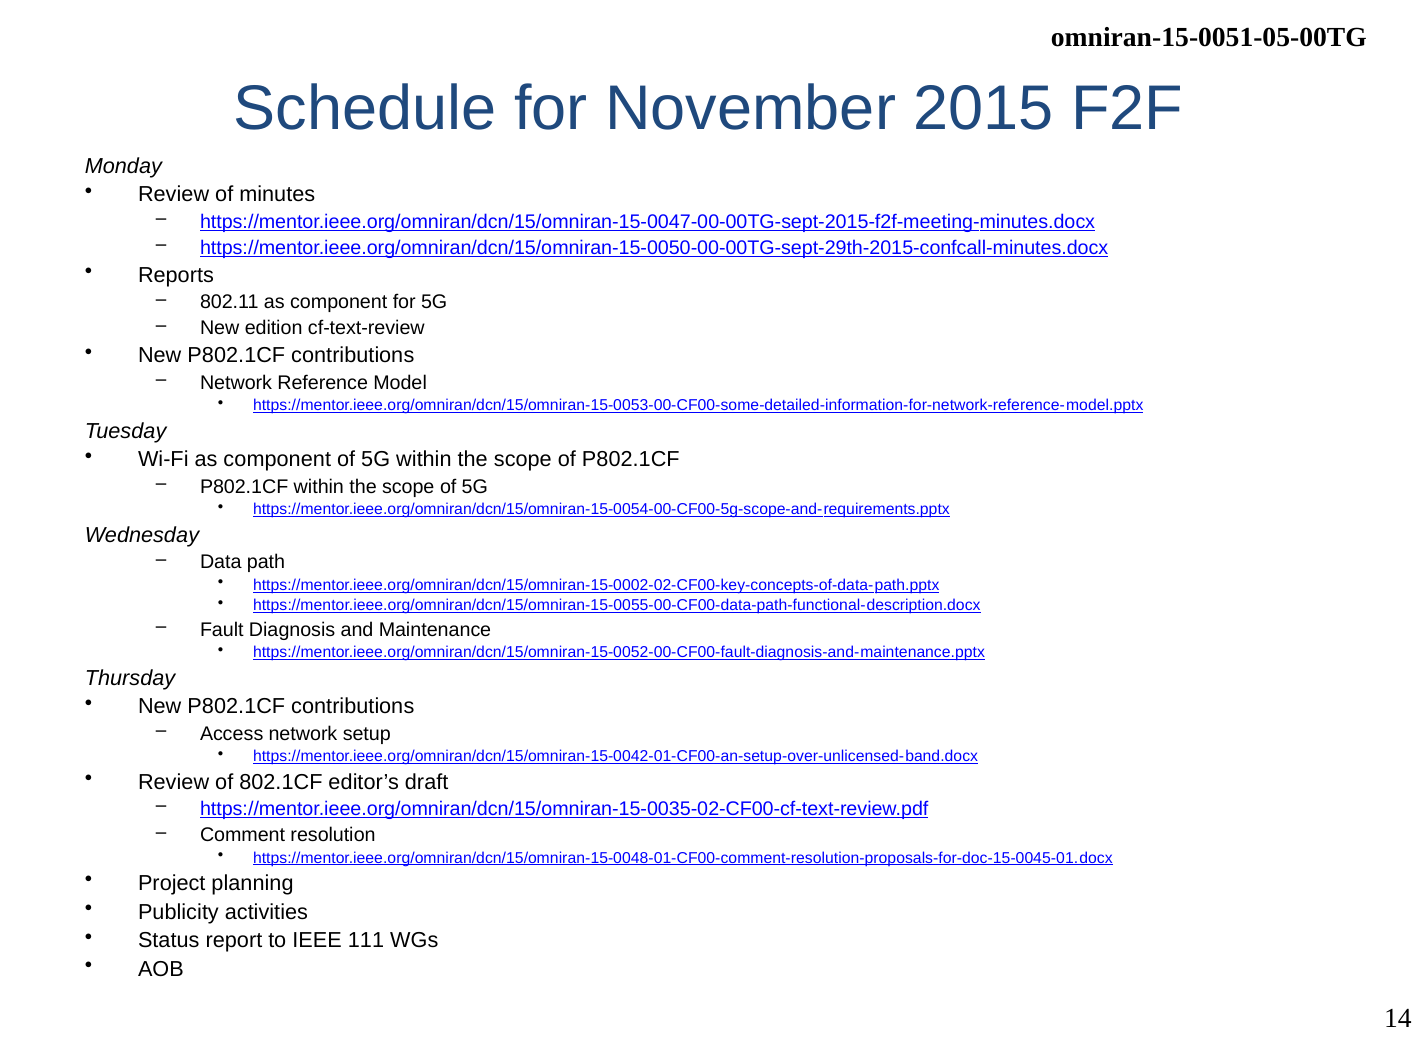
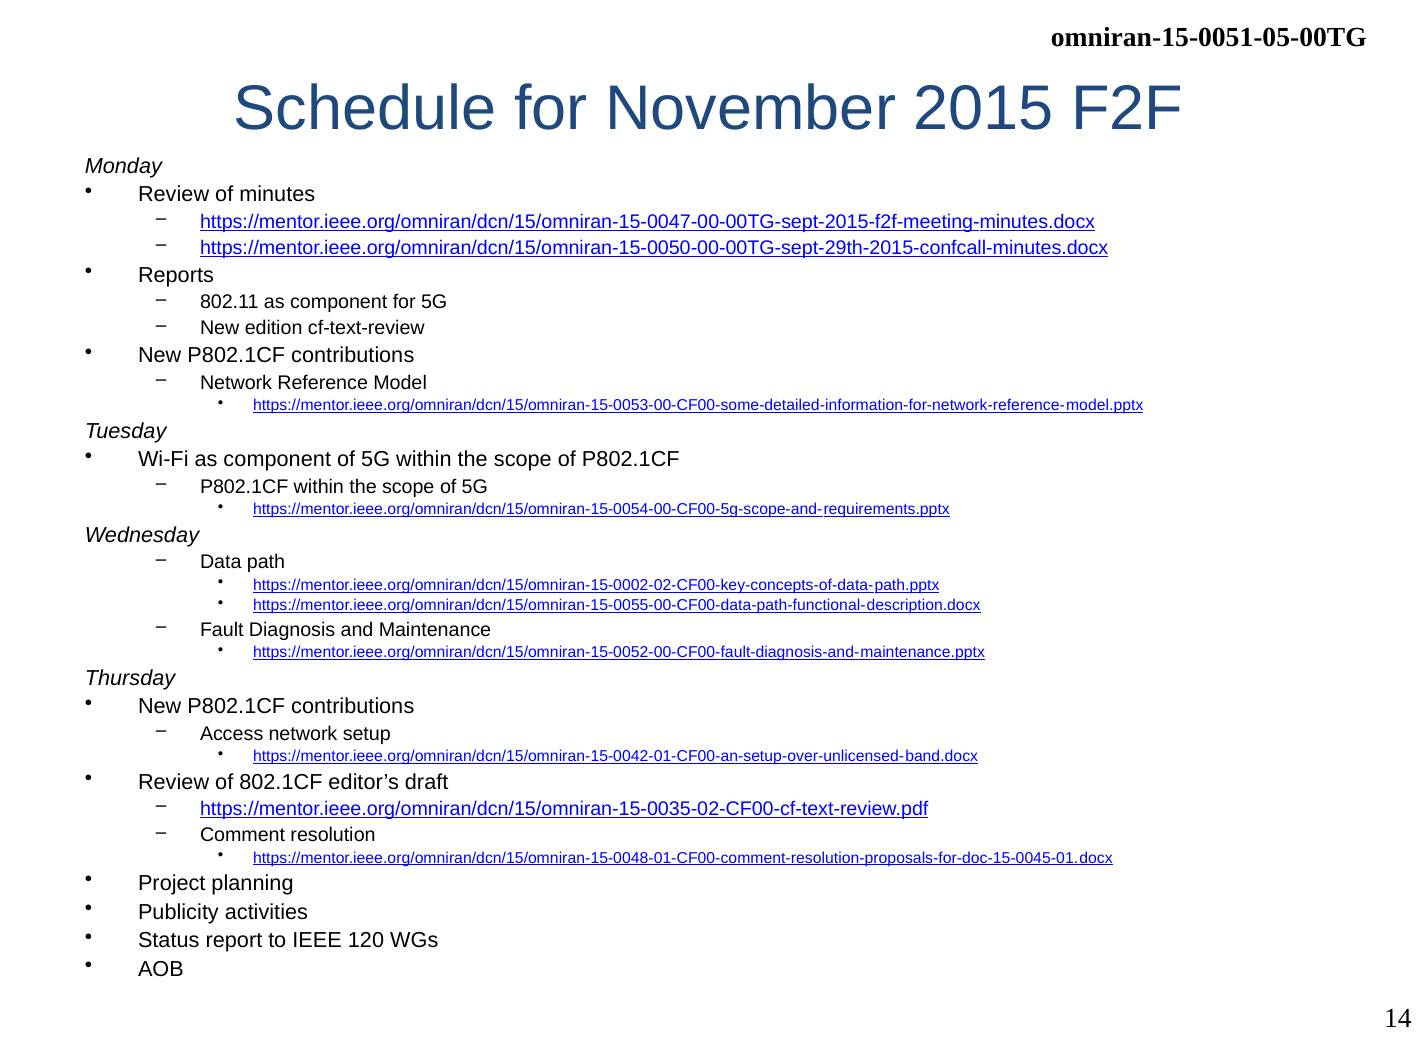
111: 111 -> 120 (366, 940)
